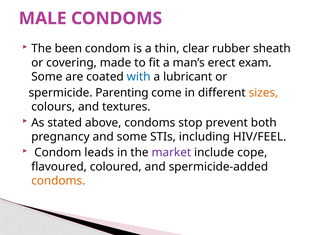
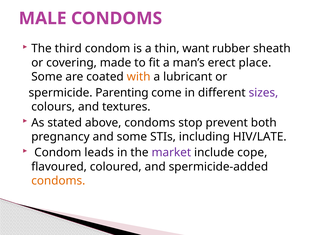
been: been -> third (68, 49)
clear: clear -> want (196, 49)
exam: exam -> place (255, 63)
with colour: blue -> orange (139, 77)
sizes colour: orange -> purple (263, 93)
HIV/FEEL: HIV/FEEL -> HIV/LATE (260, 137)
